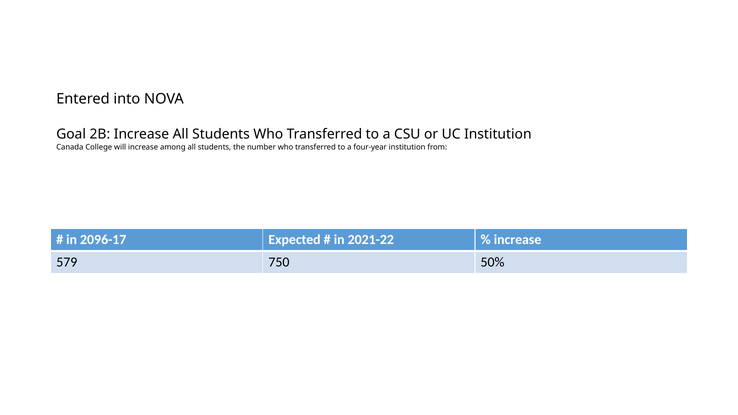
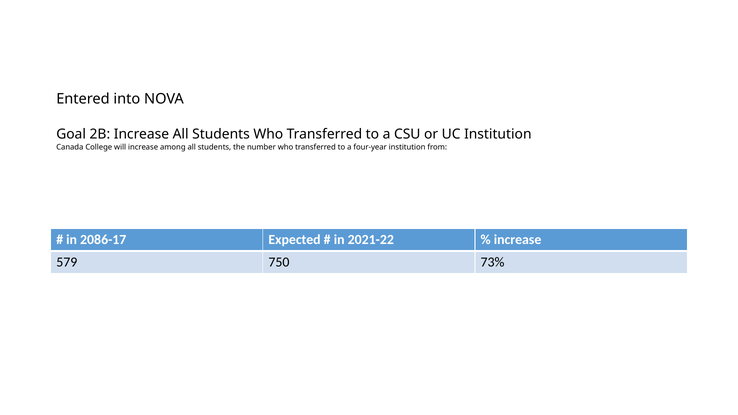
2096-17: 2096-17 -> 2086-17 (103, 240)
50%: 50% -> 73% (493, 262)
